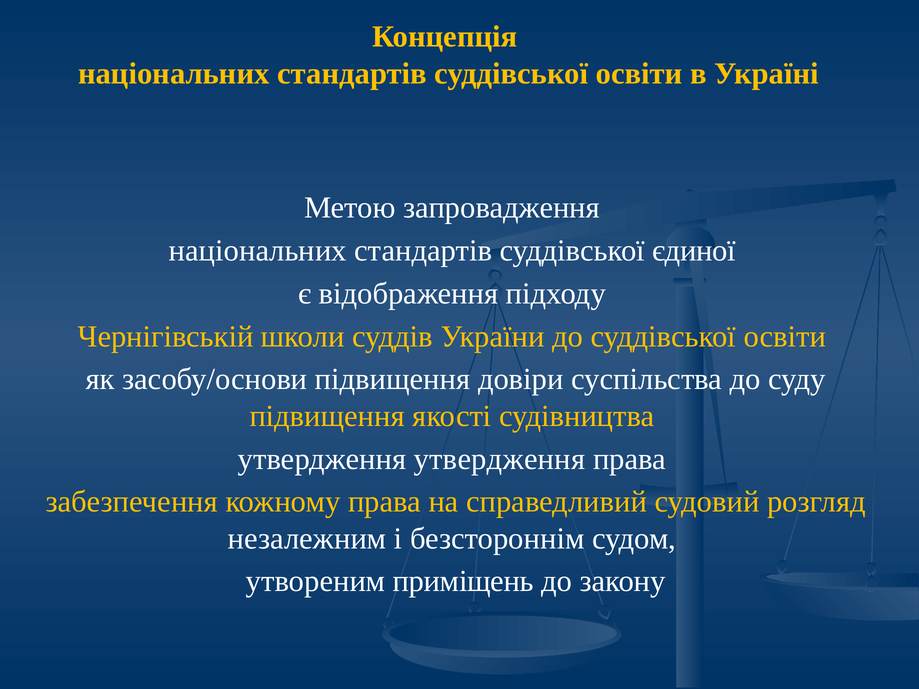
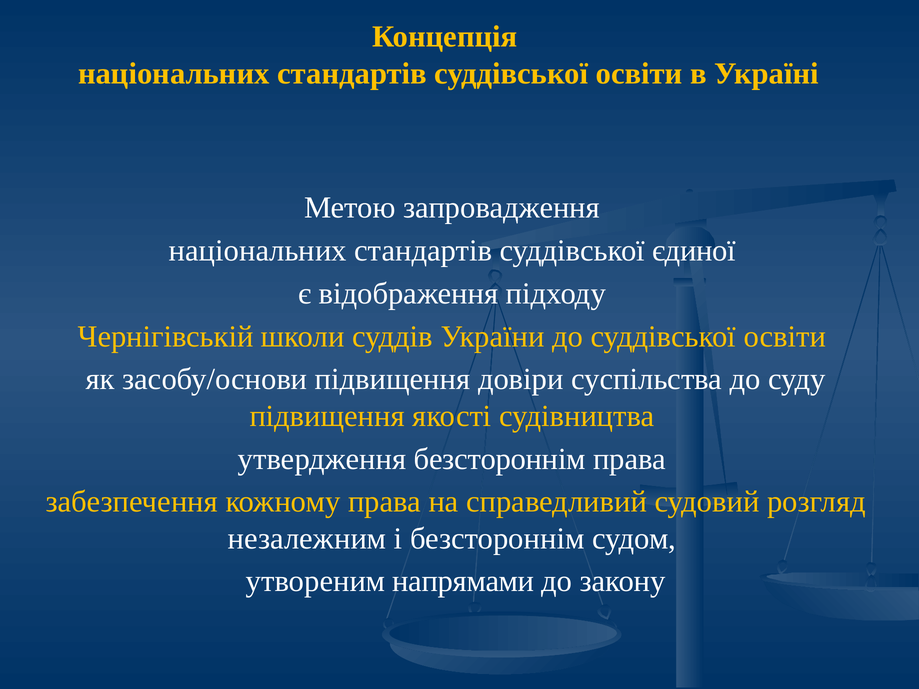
утвердження утвердження: утвердження -> безстороннім (500, 459)
приміщень: приміщень -> напрямами (463, 582)
